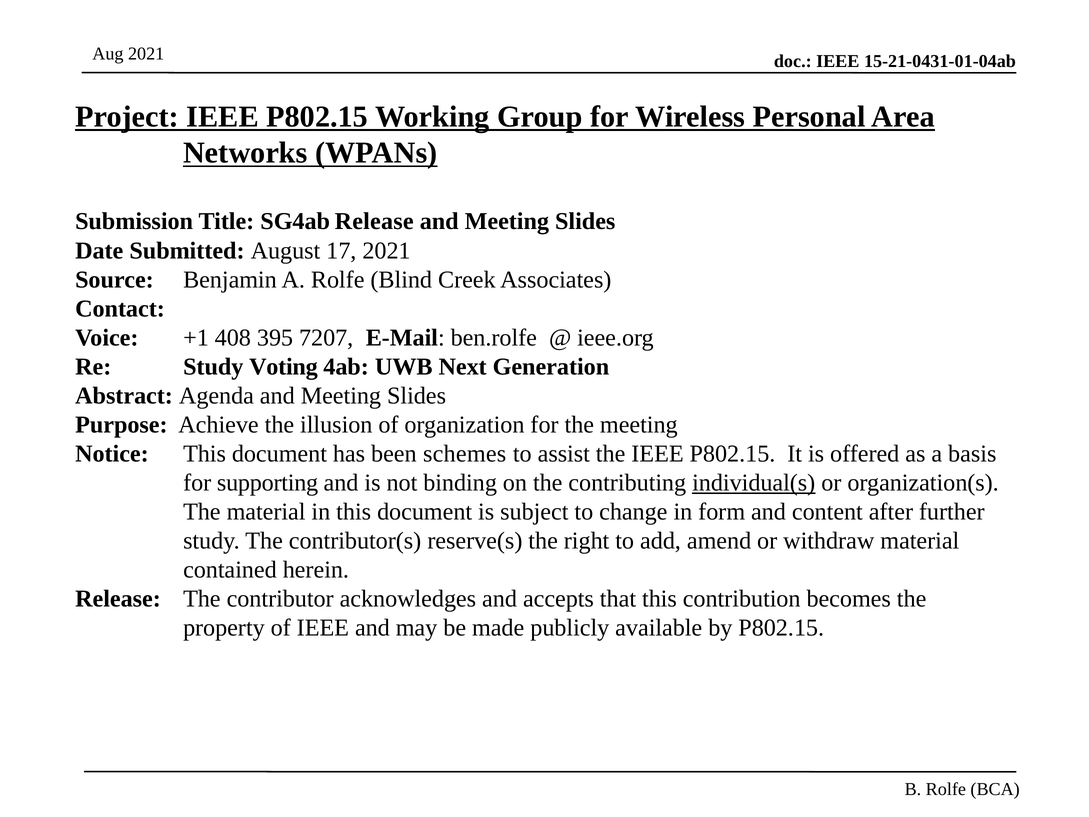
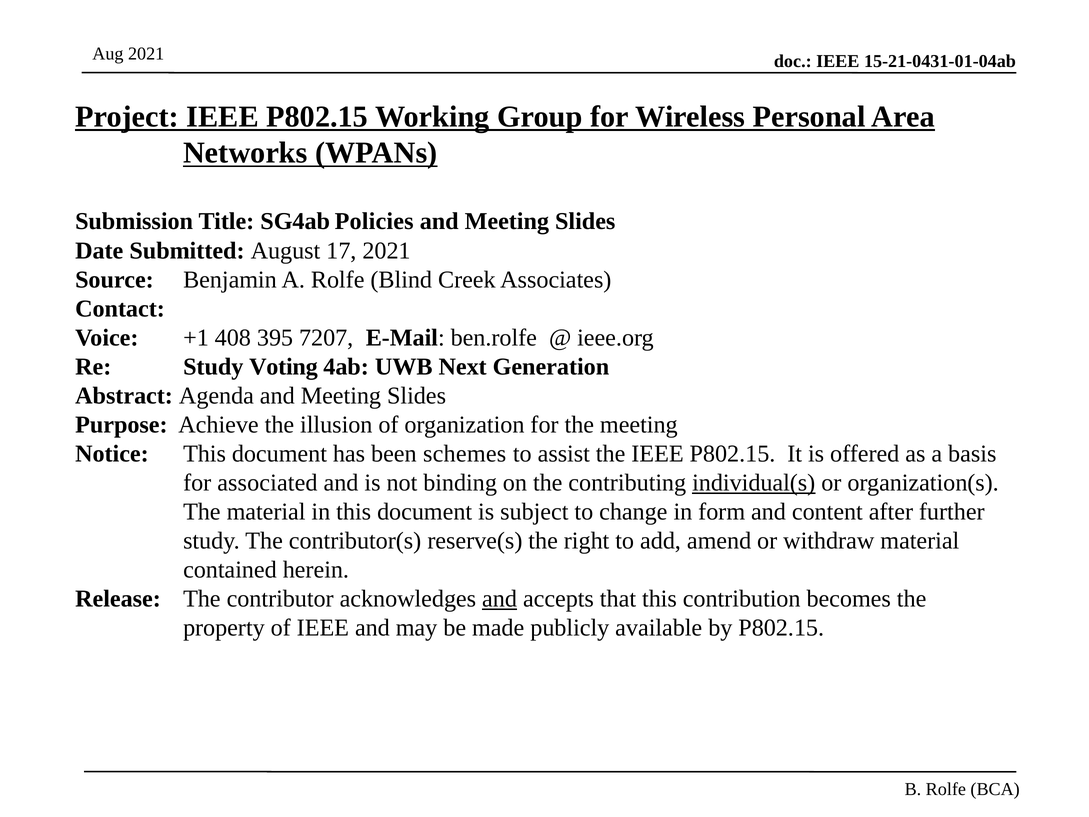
SG4ab Release: Release -> Policies (374, 221)
supporting: supporting -> associated (267, 483)
and underline: none -> present (500, 599)
